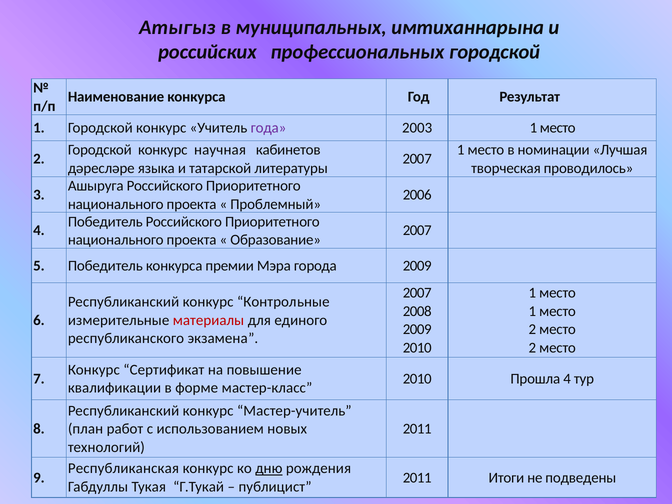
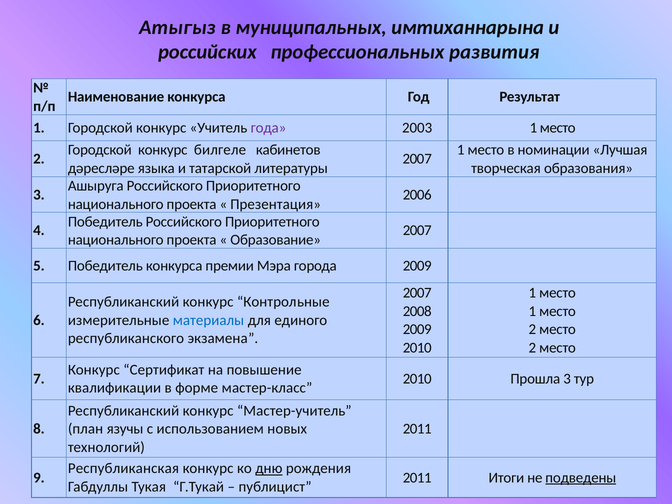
профессиональных городской: городской -> развития (494, 52)
научная: научная -> билгеле (220, 150)
проводилось: проводилось -> образования (589, 168)
Проблемный: Проблемный -> Презентация (276, 204)
материалы colour: red -> blue (208, 320)
Прошла 4: 4 -> 3 (567, 379)
работ: работ -> язучы (125, 429)
подведены underline: none -> present (581, 478)
